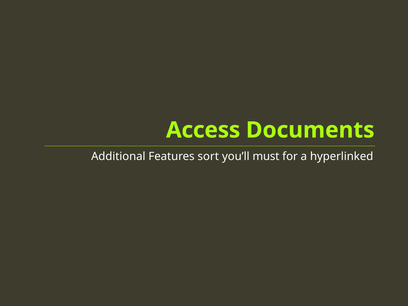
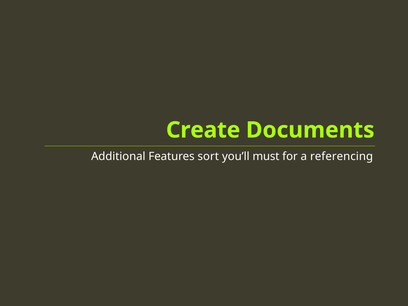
Access: Access -> Create (203, 130)
hyperlinked: hyperlinked -> referencing (342, 156)
